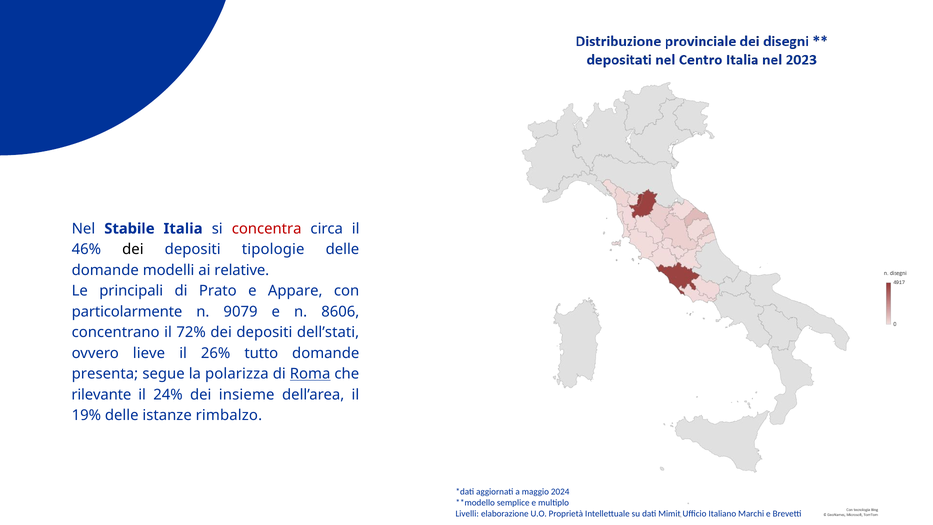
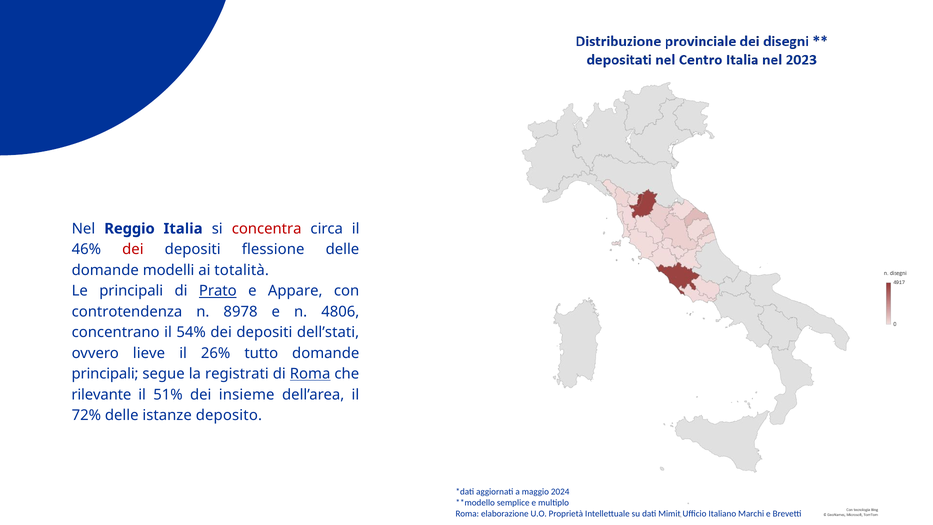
Stabile: Stabile -> Reggio (129, 229)
dei colour: black -> red (133, 249)
tipologie: tipologie -> flessione (273, 249)
relative: relative -> totalità (242, 270)
Prato underline: none -> present (218, 291)
particolarmente: particolarmente -> controtendenza (127, 312)
9079: 9079 -> 8978 (241, 312)
8606: 8606 -> 4806 (340, 312)
72%: 72% -> 54% (191, 332)
presenta: presenta -> principali (105, 374)
polarizza: polarizza -> registrati (237, 374)
24%: 24% -> 51% (168, 394)
19%: 19% -> 72% (86, 415)
rimbalzo: rimbalzo -> deposito (229, 415)
Livelli: Livelli -> Roma (467, 513)
